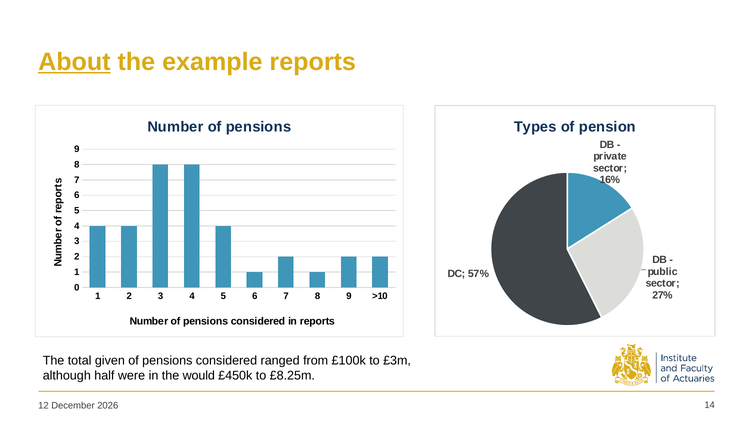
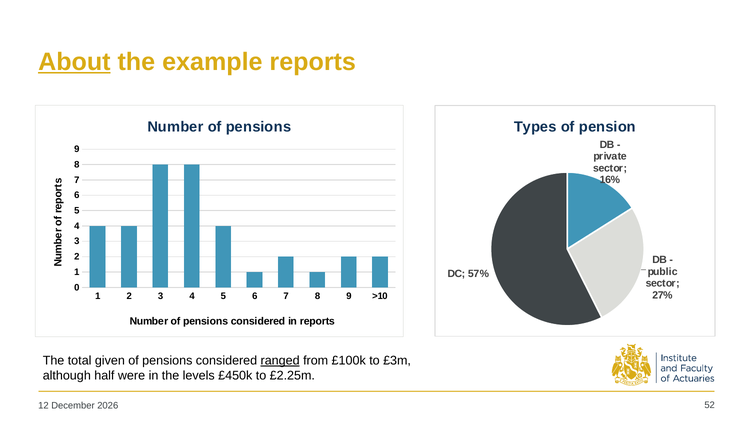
ranged underline: none -> present (280, 360)
would: would -> levels (199, 375)
£8.25m: £8.25m -> £2.25m (292, 375)
14: 14 -> 52 (710, 405)
